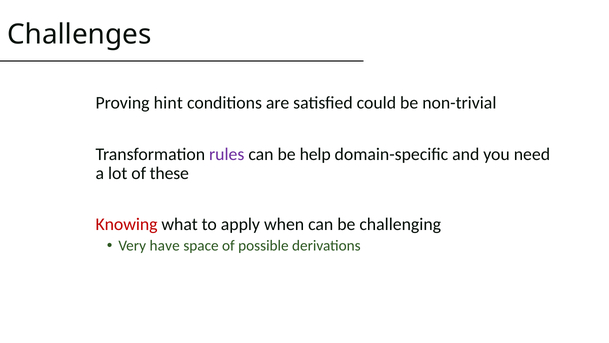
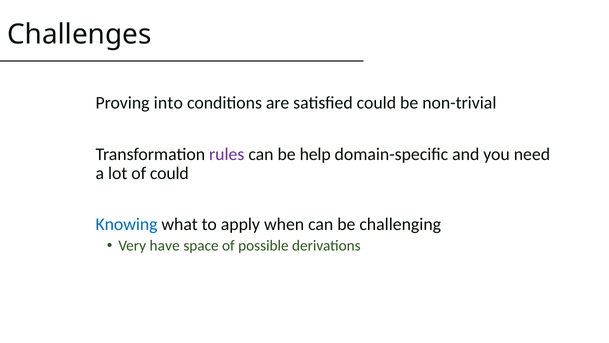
hint: hint -> into (168, 103)
of these: these -> could (169, 173)
Knowing colour: red -> blue (127, 224)
